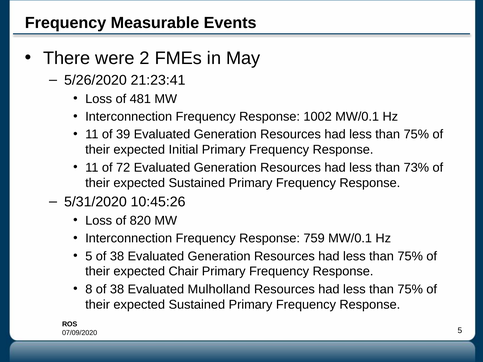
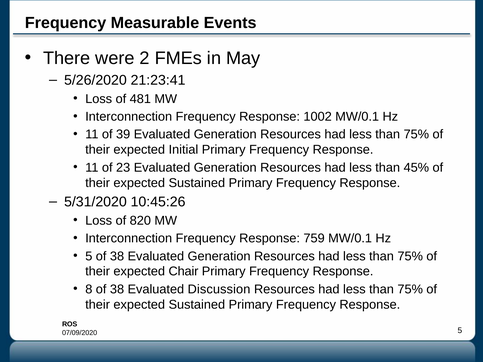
72: 72 -> 23 (123, 168)
73%: 73% -> 45% (416, 168)
Mulholland: Mulholland -> Discussion (219, 289)
